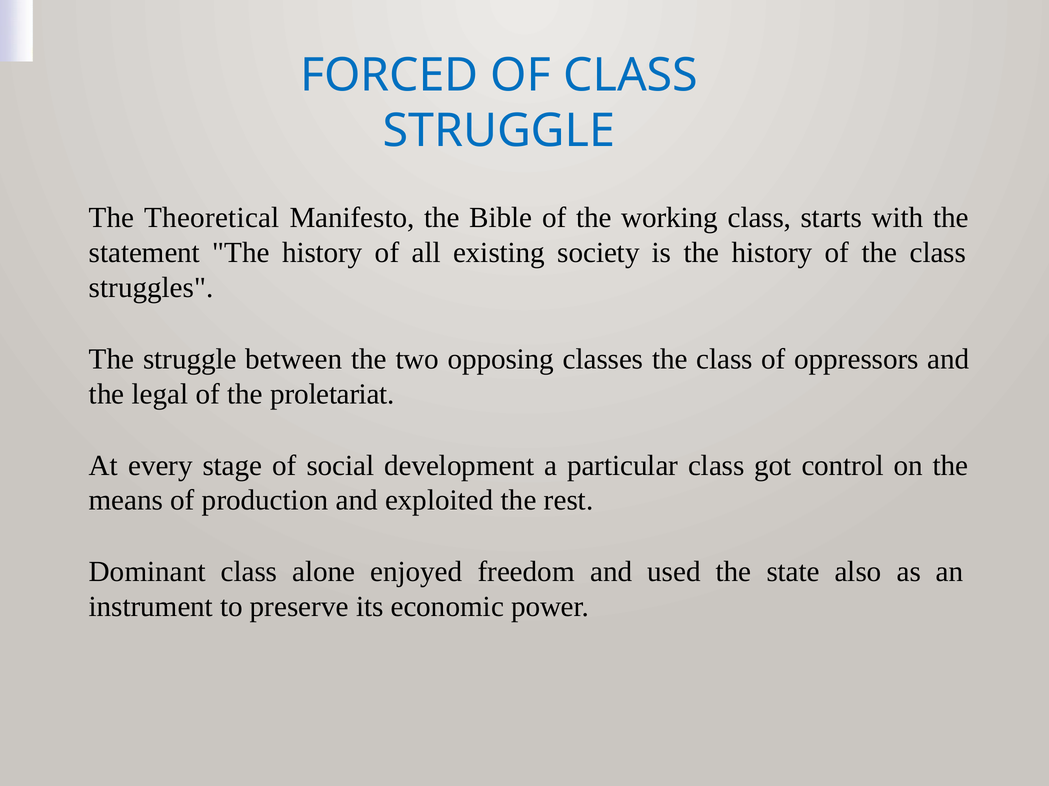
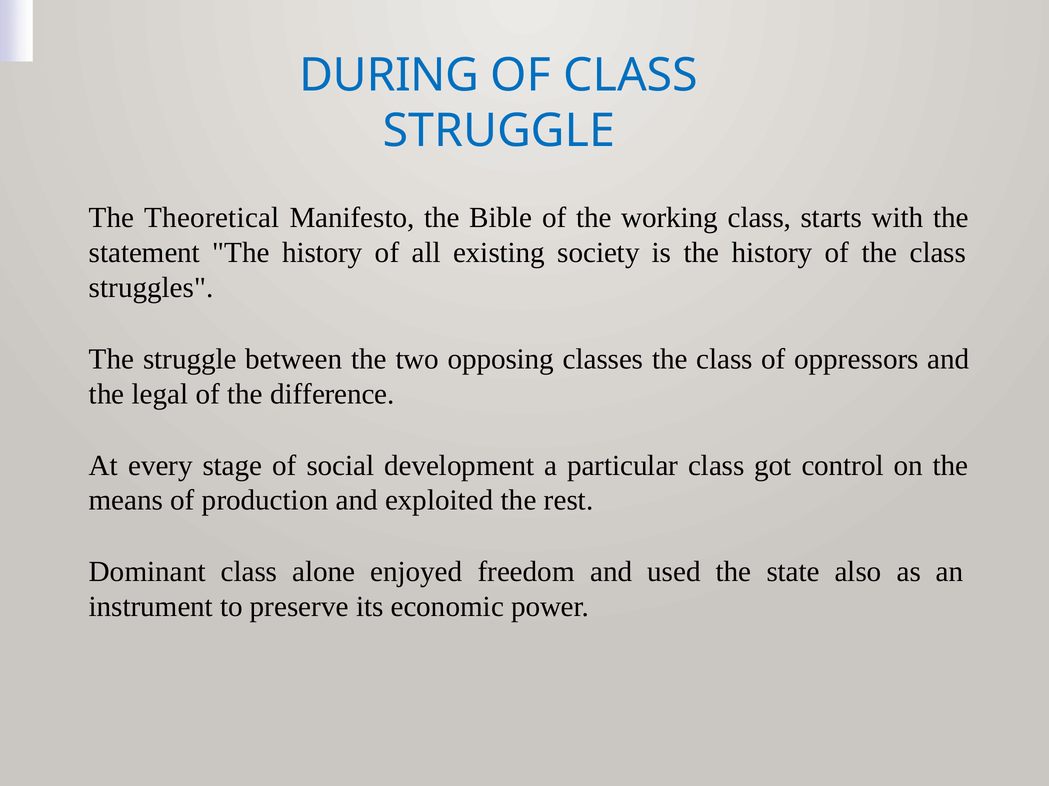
FORCED: FORCED -> DURING (389, 75)
proletariat: proletariat -> difference (332, 394)
